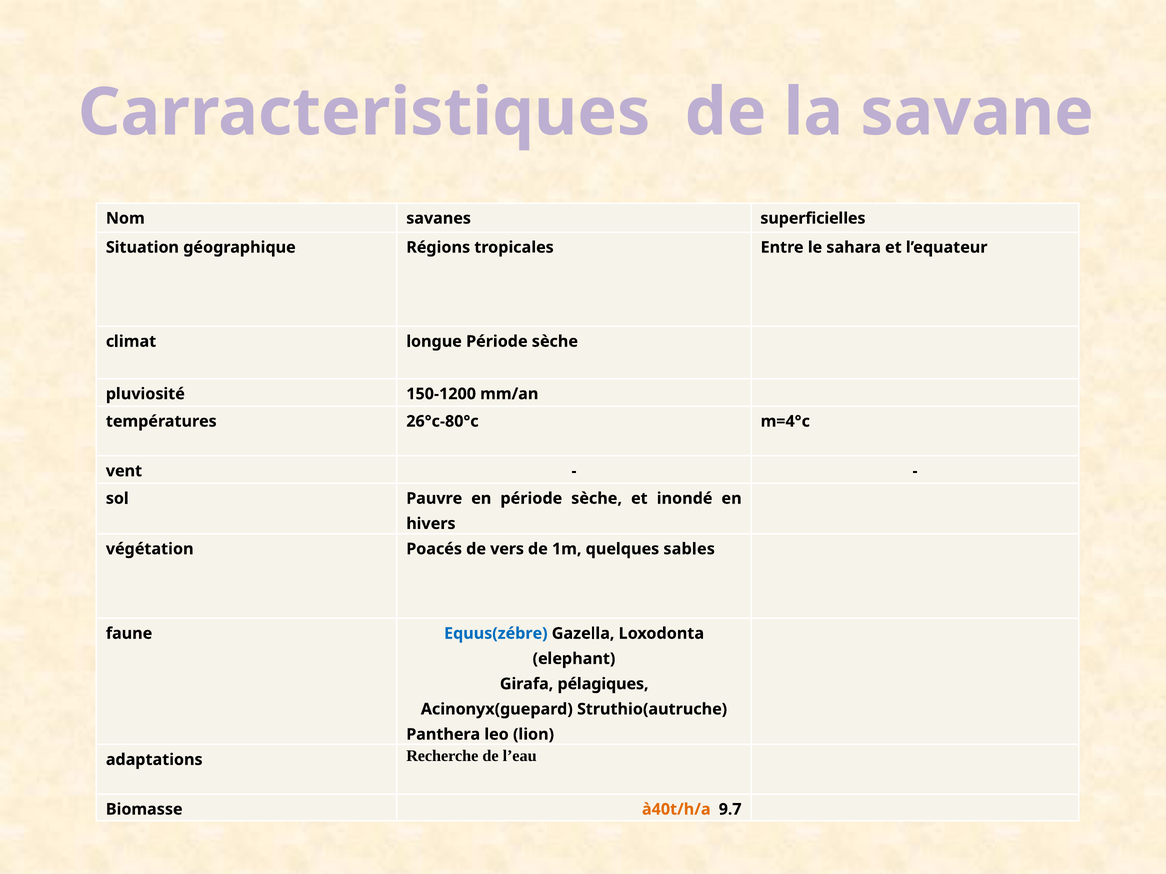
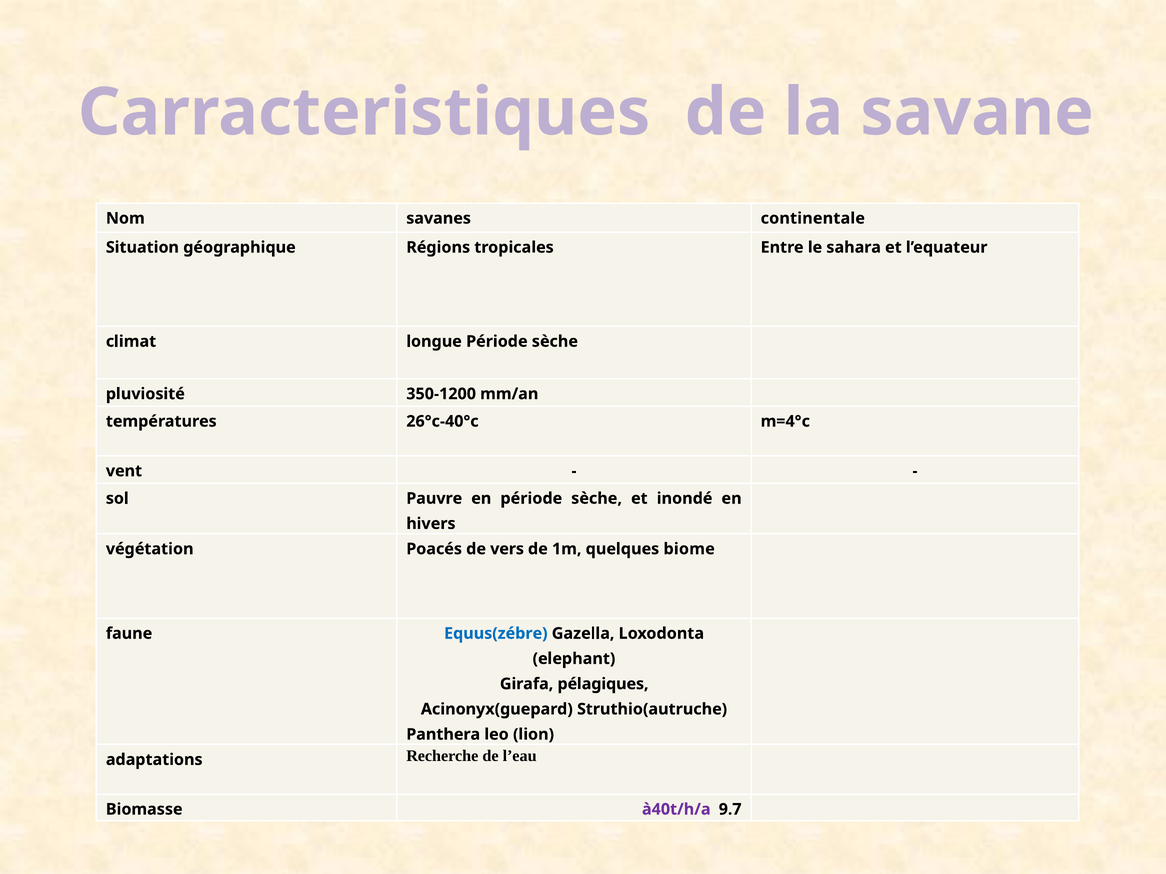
superficielles: superficielles -> continentale (813, 218)
150-1200: 150-1200 -> 350-1200 (441, 394)
26°c-80°c: 26°c-80°c -> 26°c-40°c (442, 422)
sables: sables -> biome (689, 549)
à40t/h/a colour: orange -> purple (676, 810)
